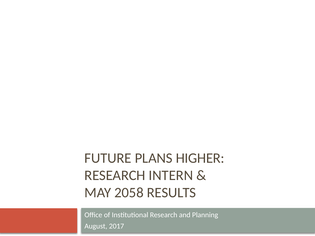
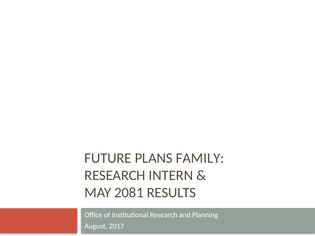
HIGHER: HIGHER -> FAMILY (200, 158)
2058: 2058 -> 2081 (129, 193)
